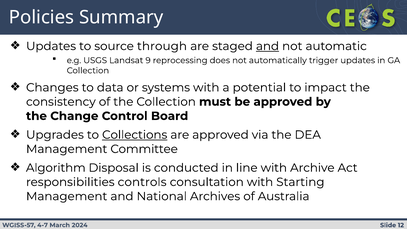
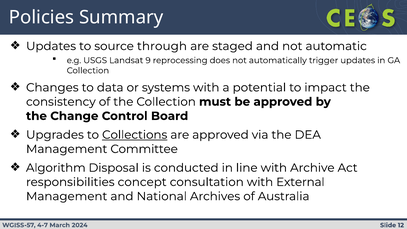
and underline: present -> none (267, 46)
controls: controls -> concept (142, 182)
Starting: Starting -> External (300, 182)
